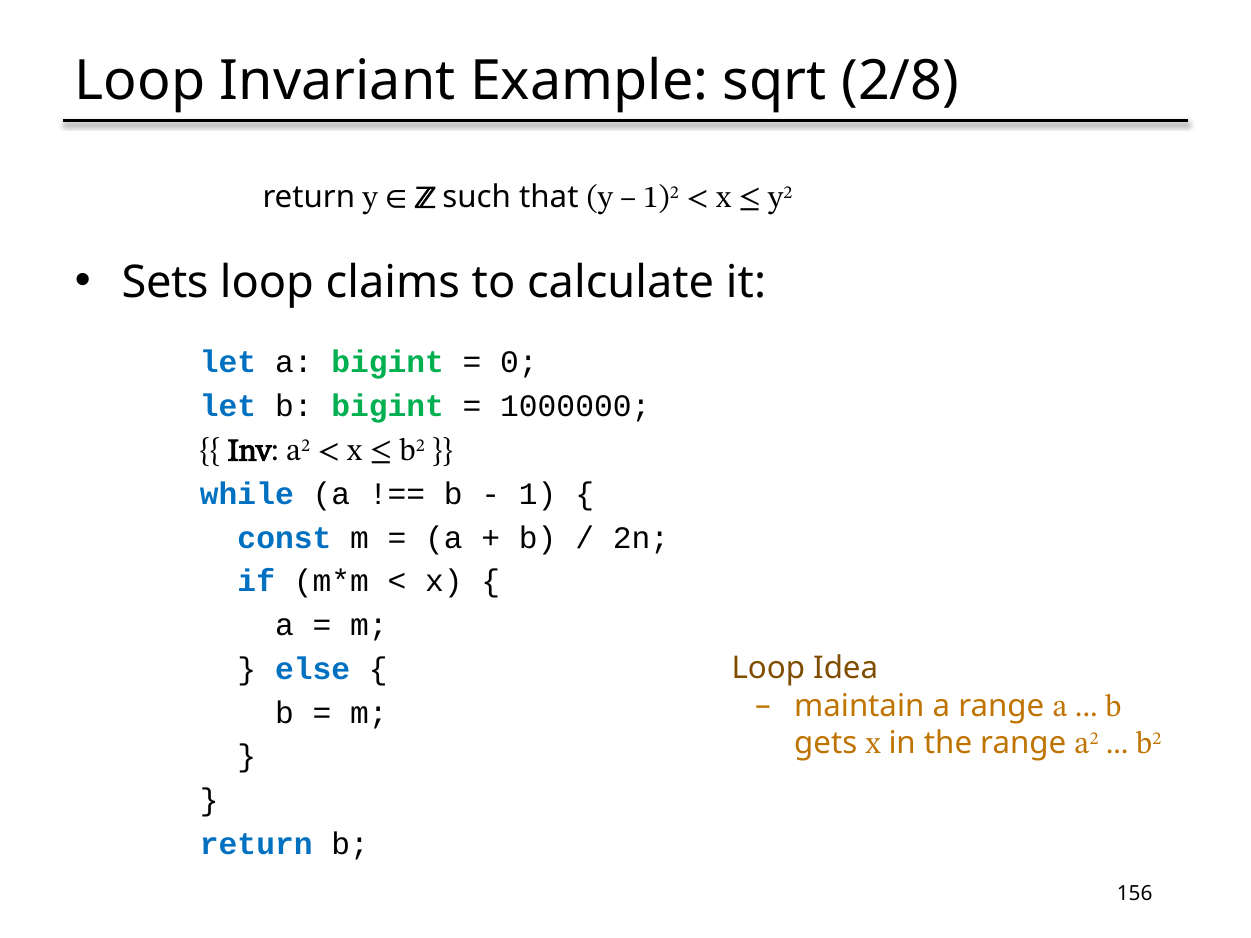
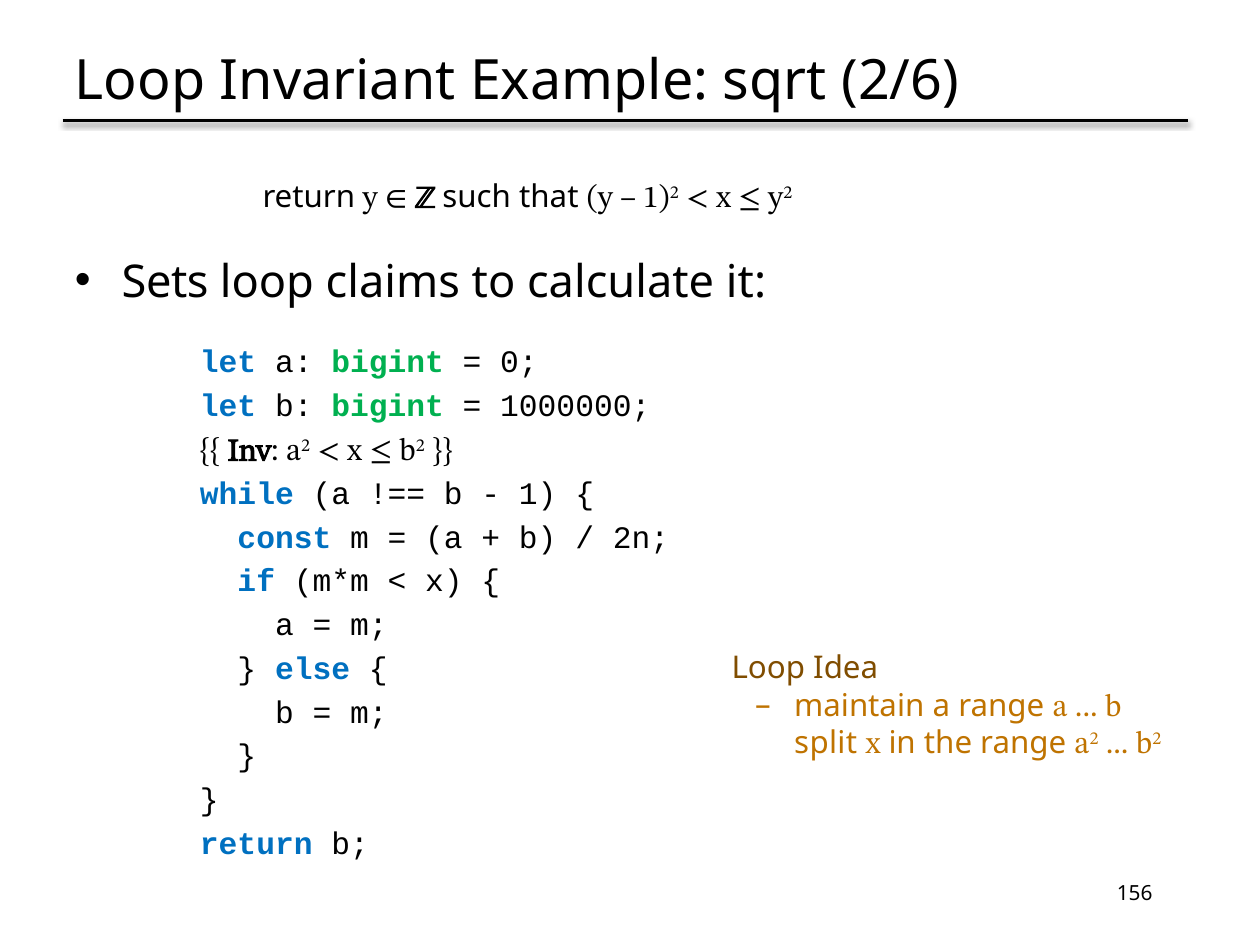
2/8: 2/8 -> 2/6 (900, 81)
gets: gets -> split (826, 744)
